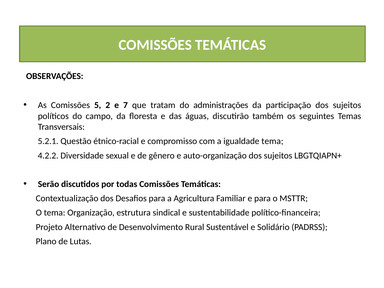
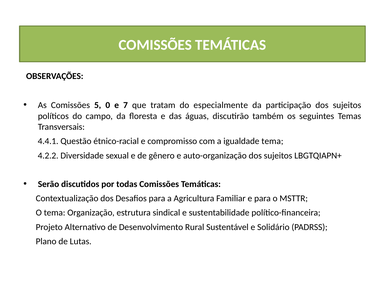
2: 2 -> 0 (108, 105)
administrações: administrações -> especialmente (221, 105)
5.2.1: 5.2.1 -> 4.4.1 (48, 141)
